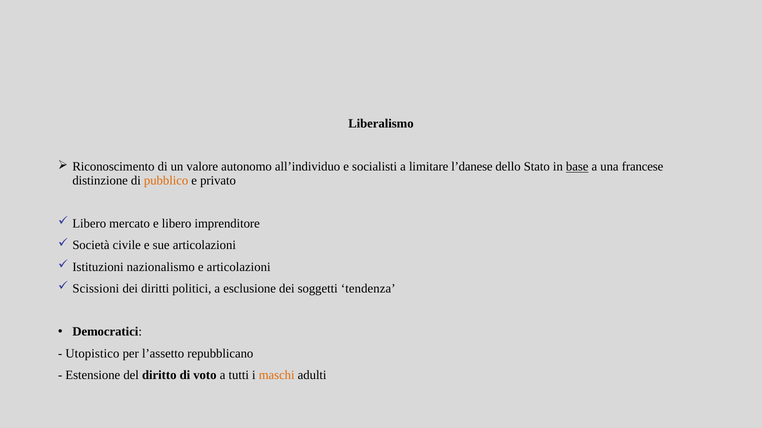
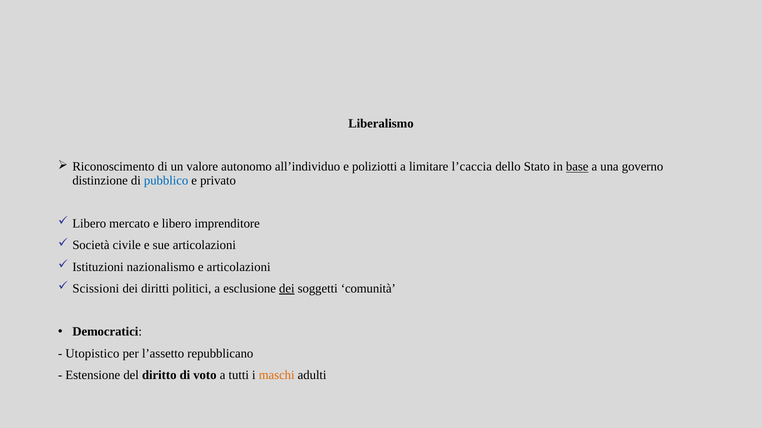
socialisti: socialisti -> poliziotti (375, 167)
l’danese: l’danese -> l’caccia (472, 167)
francese: francese -> governo (643, 167)
pubblico colour: orange -> blue (166, 181)
dei underline: none -> present (287, 289)
tendenza: tendenza -> comunità (368, 289)
